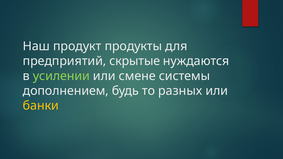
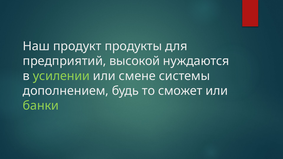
скрытые: скрытые -> высокой (135, 61)
разных: разных -> сможет (180, 91)
банки colour: yellow -> light green (41, 106)
